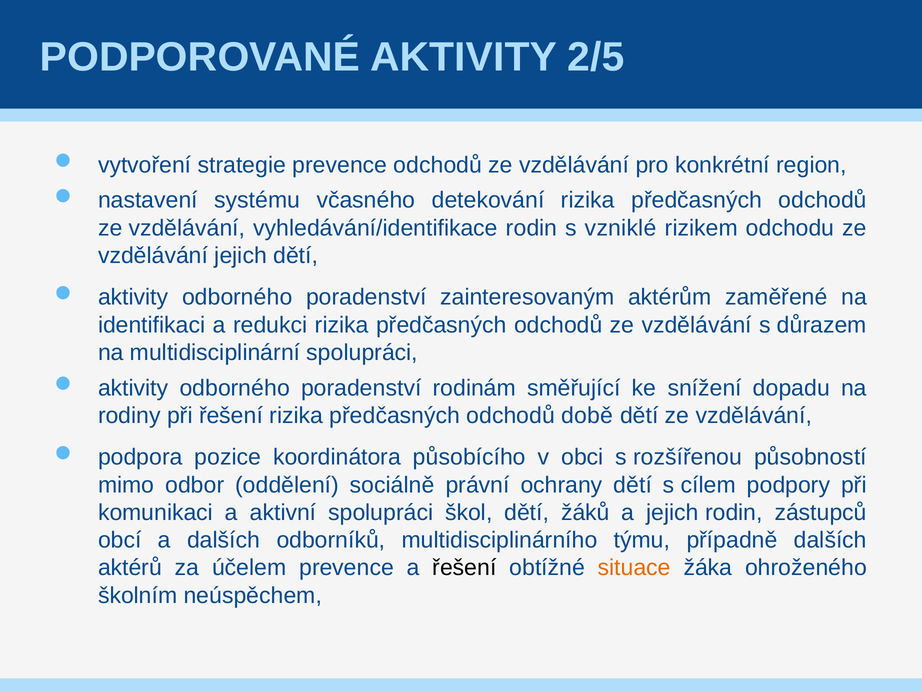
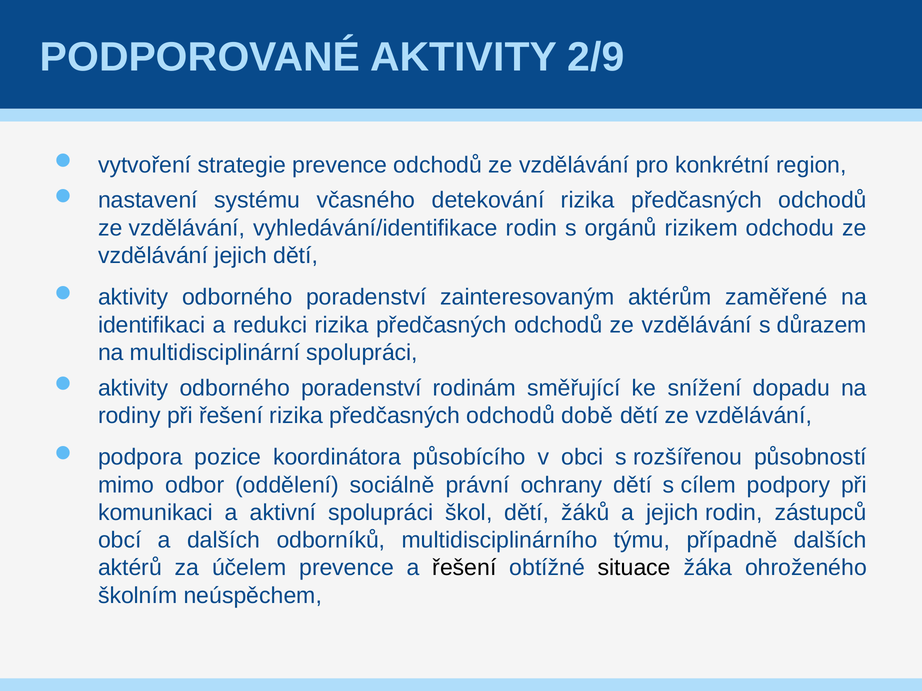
2/5: 2/5 -> 2/9 (596, 57)
vzniklé: vzniklé -> orgánů (621, 228)
situace colour: orange -> black (634, 568)
